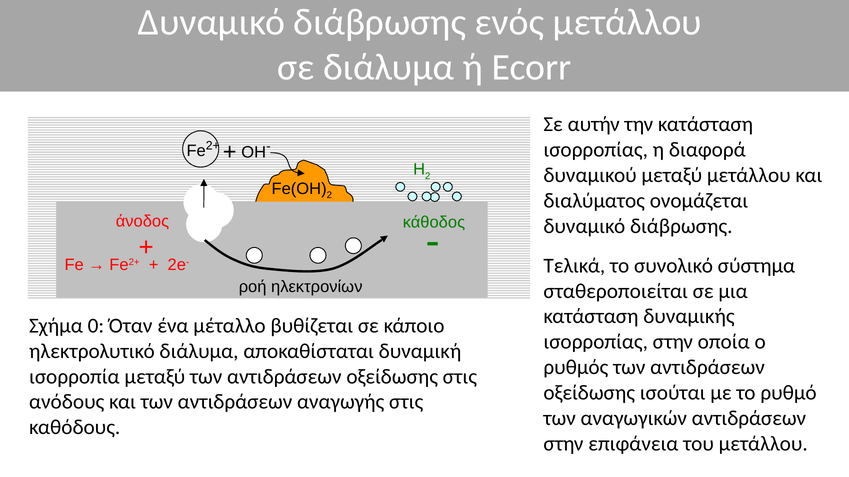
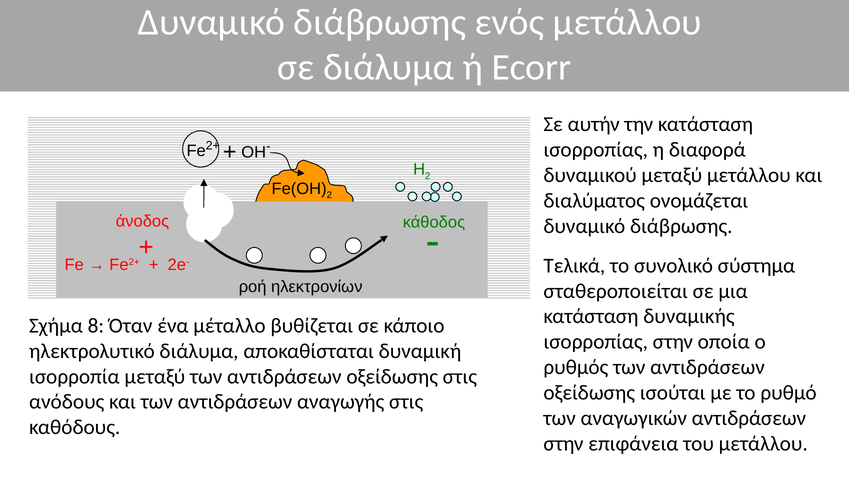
0: 0 -> 8 (96, 326)
